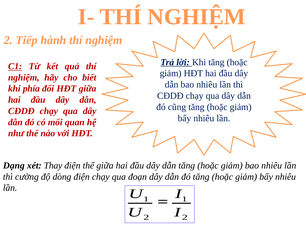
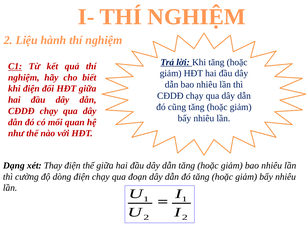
Tiếp: Tiếp -> Liệu (27, 40)
khi phía: phía -> điện (31, 89)
